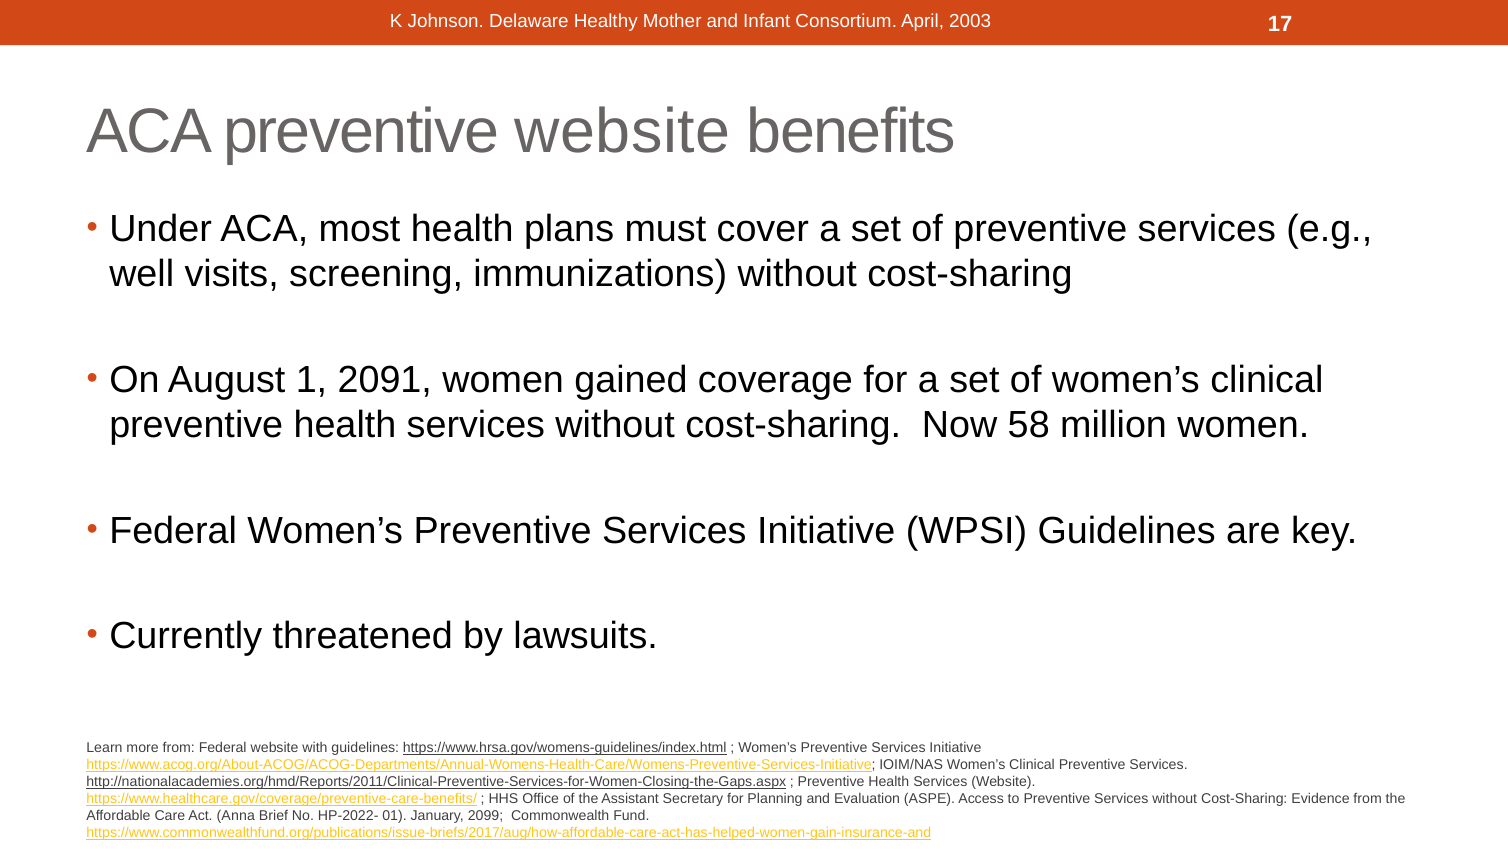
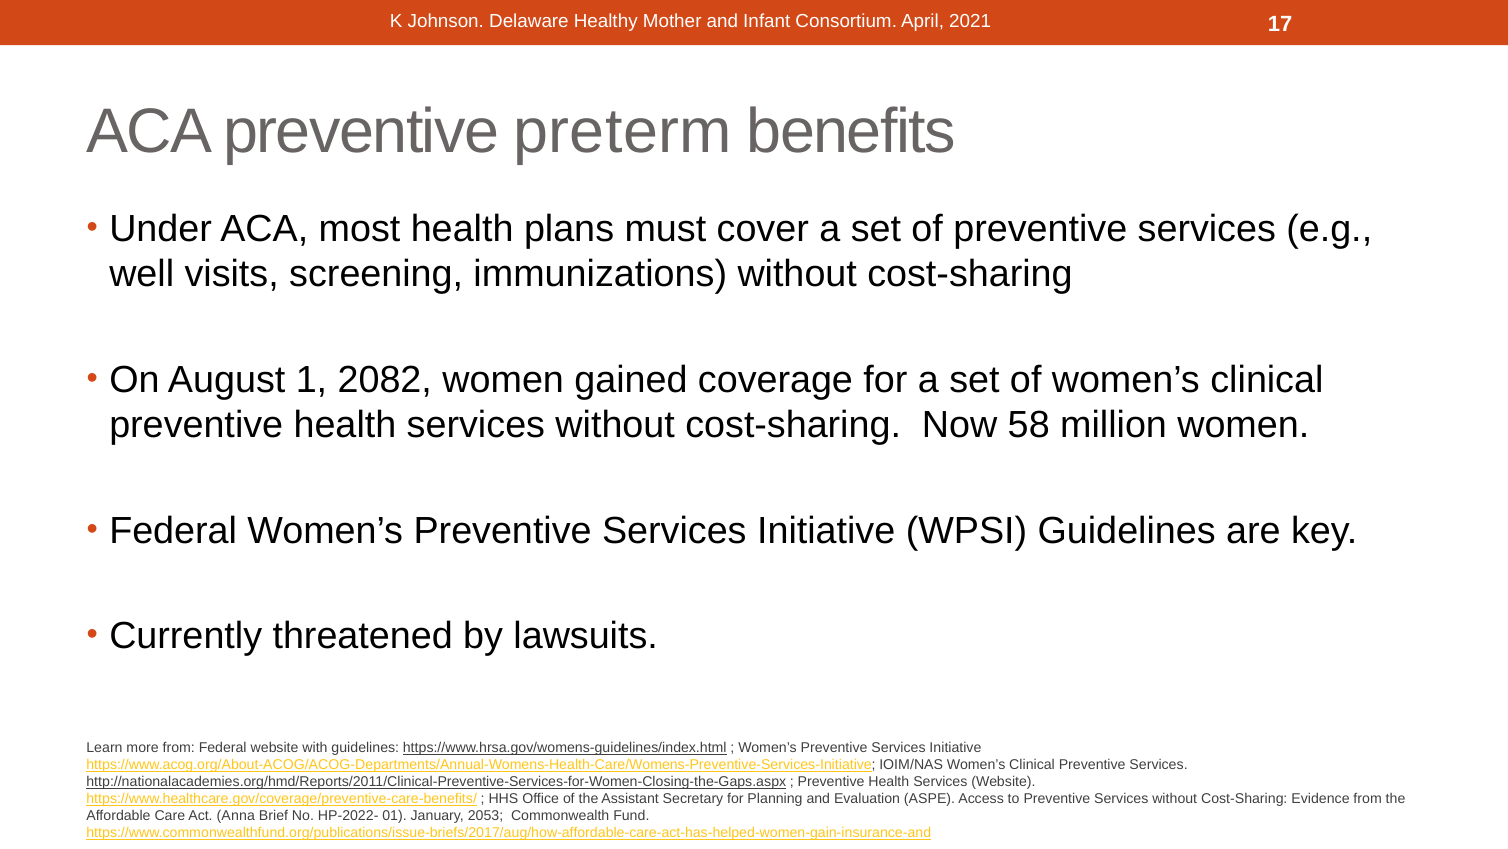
2003: 2003 -> 2021 (970, 21)
preventive website: website -> preterm (623, 132)
2091: 2091 -> 2082 (385, 380)
2099: 2099 -> 2053 (486, 815)
